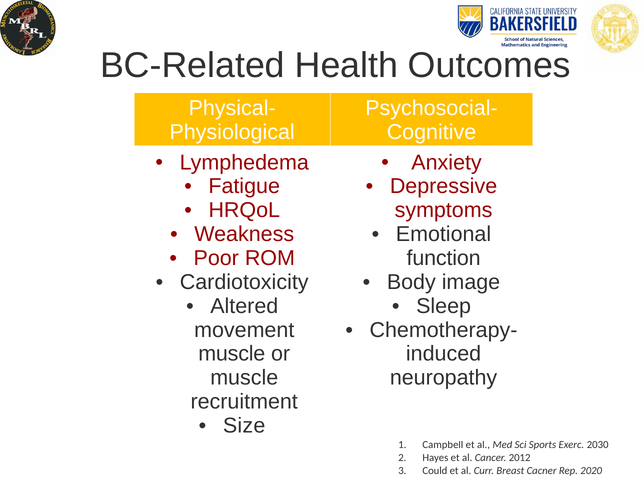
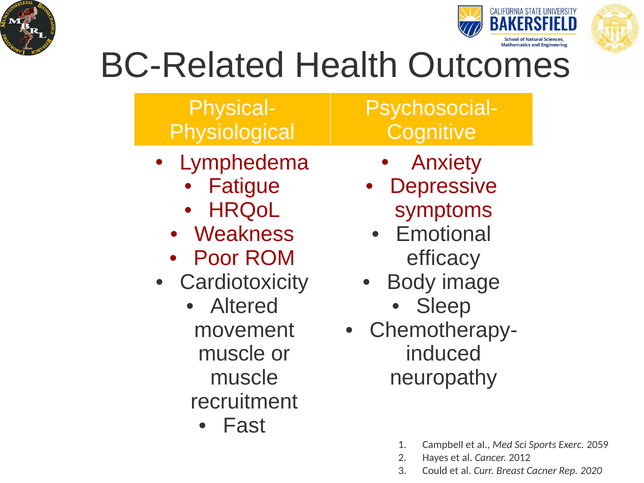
function: function -> efficacy (443, 258)
Size: Size -> Fast (244, 426)
2030: 2030 -> 2059 (598, 445)
